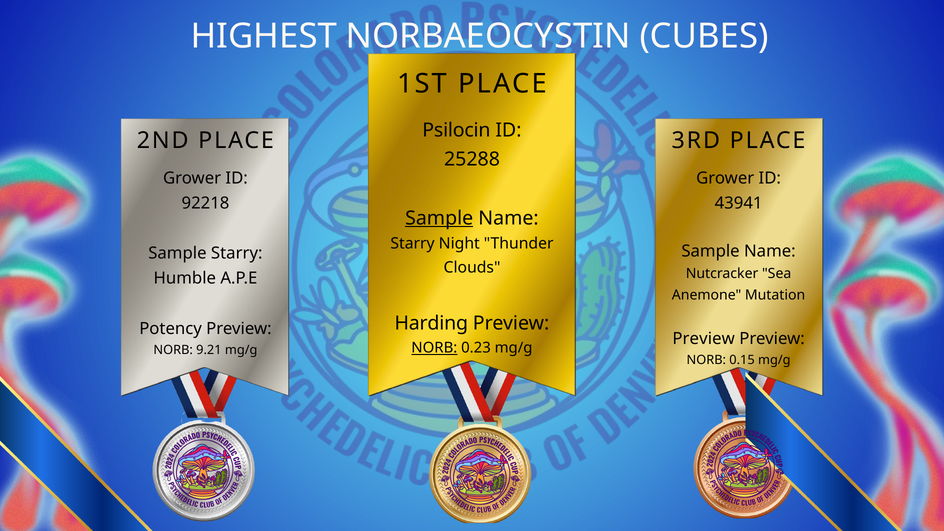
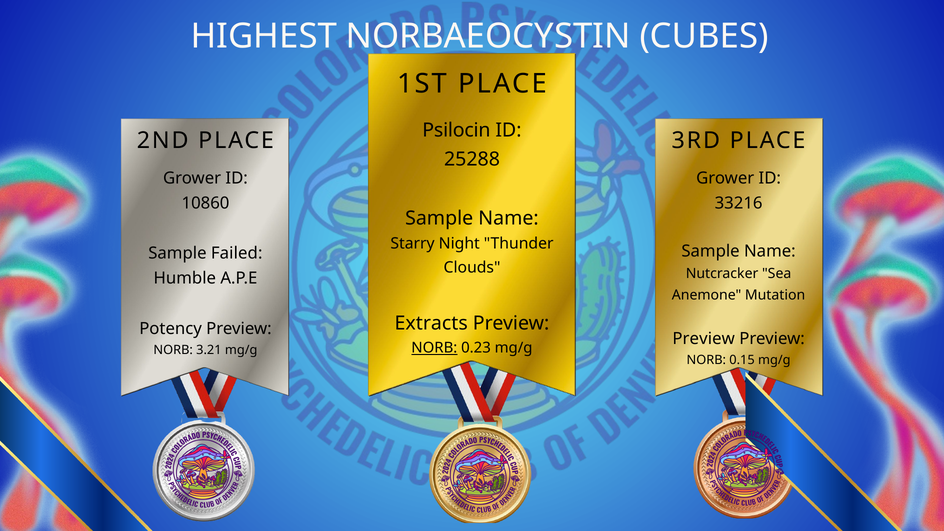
92218: 92218 -> 10860 (205, 203)
43941: 43941 -> 33216 (739, 203)
Sample underline: present -> none (439, 218)
Sample Starry: Starry -> Failed (237, 253)
Harding: Harding -> Extracts (431, 323)
9.21: 9.21 -> 3.21 (209, 350)
